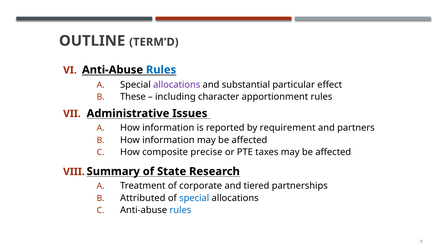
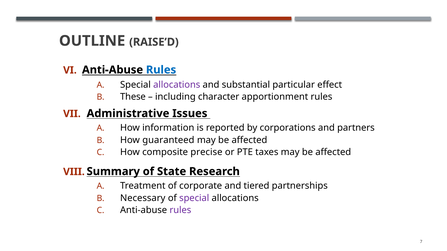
TERM’D: TERM’D -> RAISE’D (154, 42)
requirement: requirement -> corporations (288, 128)
information: information -> guaranteed (168, 140)
Attributed: Attributed -> Necessary (143, 198)
special colour: blue -> purple (194, 198)
rules colour: blue -> purple (180, 210)
